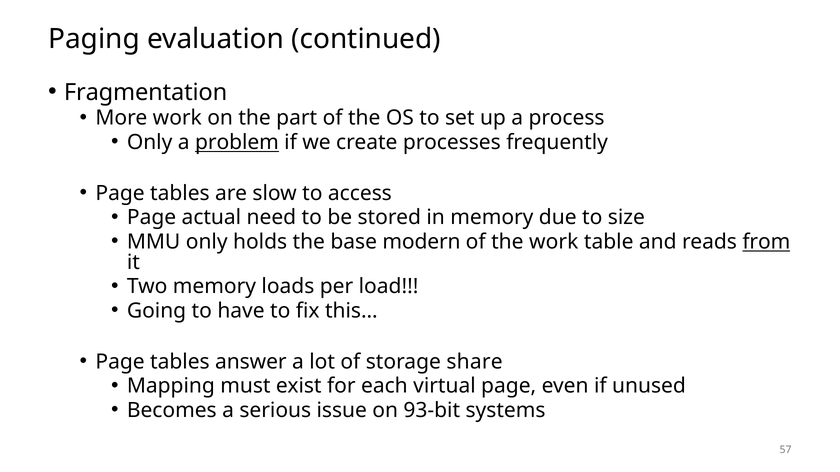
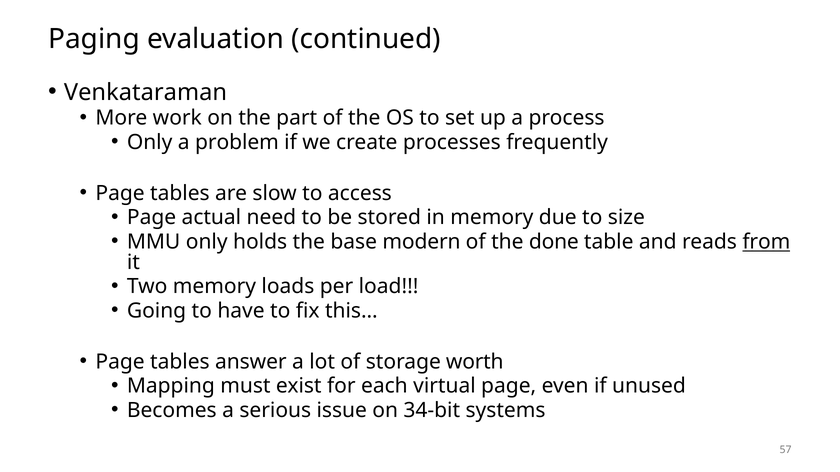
Fragmentation: Fragmentation -> Venkataraman (145, 92)
problem underline: present -> none (237, 143)
the work: work -> done (554, 242)
share: share -> worth (475, 362)
93-bit: 93-bit -> 34-bit (432, 411)
